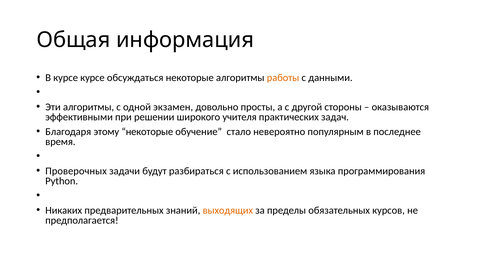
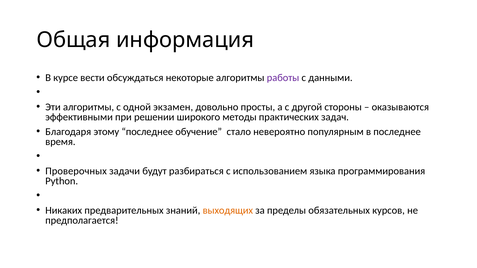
курсе курсе: курсе -> вести (92, 78)
работы colour: orange -> purple (283, 78)
учителя: учителя -> методы (240, 117)
этому некоторые: некоторые -> последнее (147, 132)
